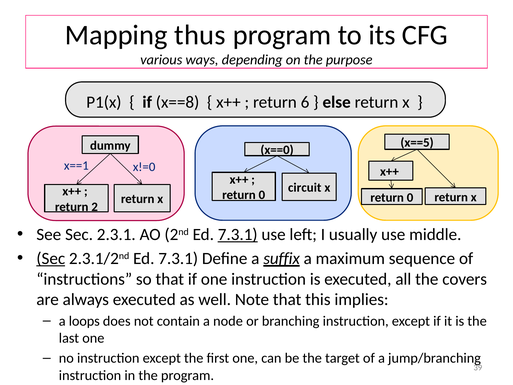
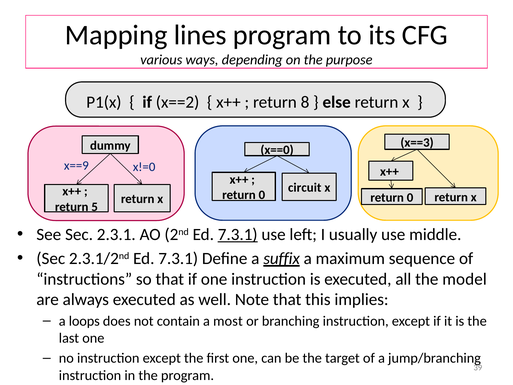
thus: thus -> lines (200, 35)
x==8: x==8 -> x==2 (178, 102)
6: 6 -> 8 (305, 102)
x==5: x==5 -> x==3 (417, 143)
x==1: x==1 -> x==9 (76, 165)
2: 2 -> 5 (95, 207)
Sec underline: present -> none (51, 258)
covers: covers -> model (465, 279)
node: node -> most (228, 321)
